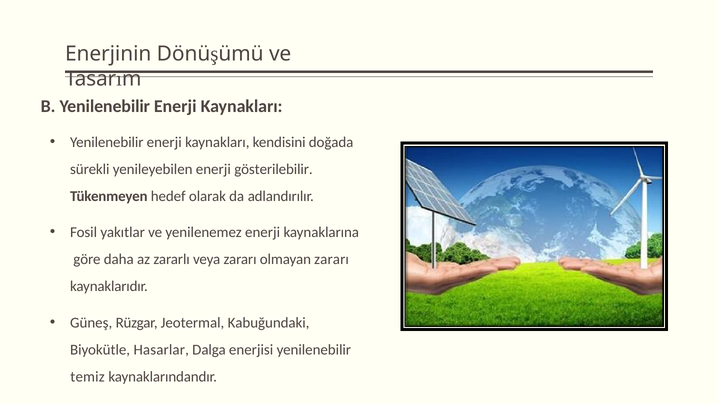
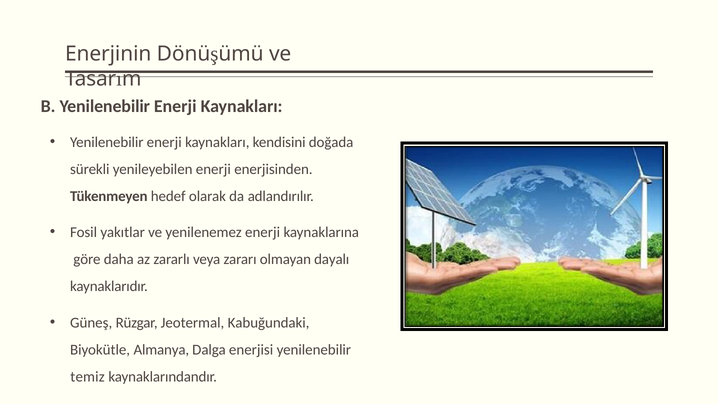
gösterilebilir: gösterilebilir -> enerjisinden (273, 169)
olmayan zararı: zararı -> dayalı (332, 259)
Hasarlar: Hasarlar -> Almanya (161, 350)
